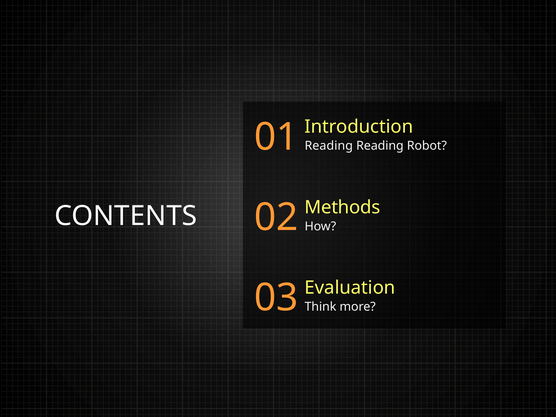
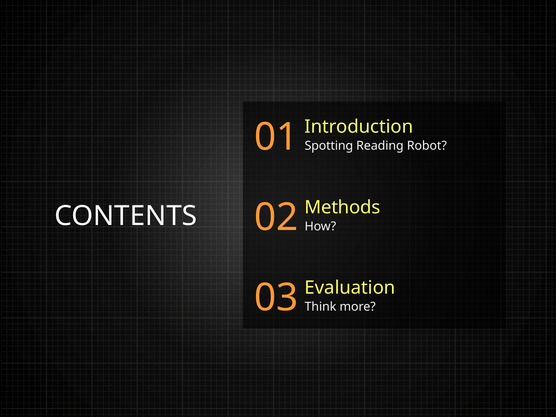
Reading: Reading -> Spotting (329, 146)
